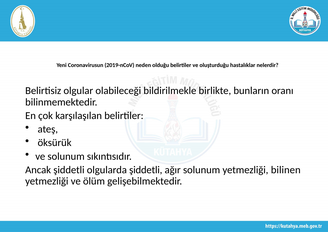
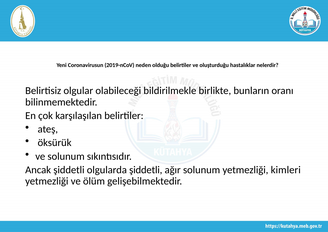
bilinen: bilinen -> kimleri (286, 170)
